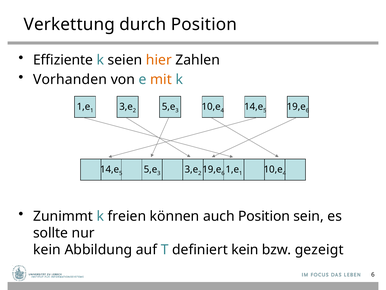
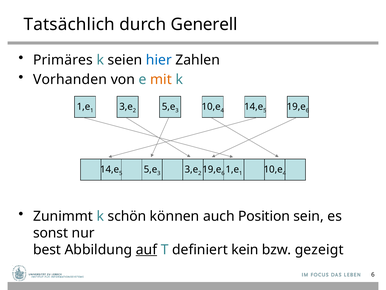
Verkettung: Verkettung -> Tatsächlich (69, 24)
durch Position: Position -> Generell (204, 24)
Effiziente: Effiziente -> Primäres (63, 60)
hier colour: orange -> blue (159, 60)
freien: freien -> schön (127, 216)
sollte: sollte -> sonst (51, 233)
kein: kein -> best (47, 249)
auf underline: none -> present (146, 249)
